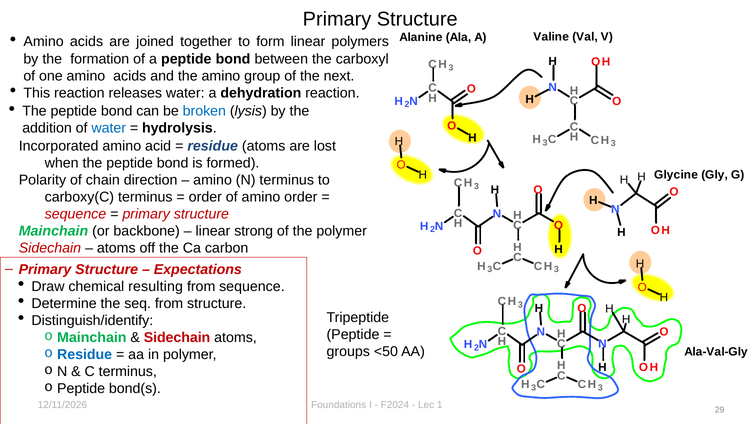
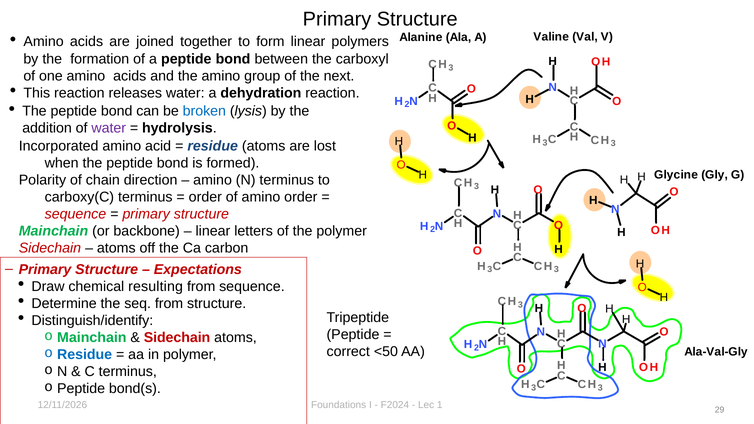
water colour: blue -> purple (109, 128)
strong: strong -> letters (254, 231)
groups: groups -> correct (348, 352)
